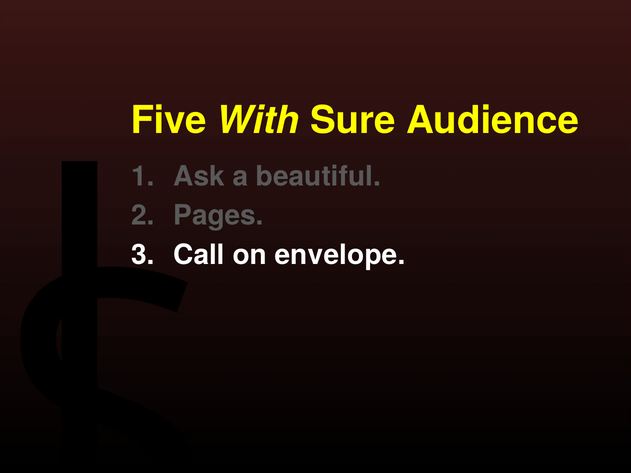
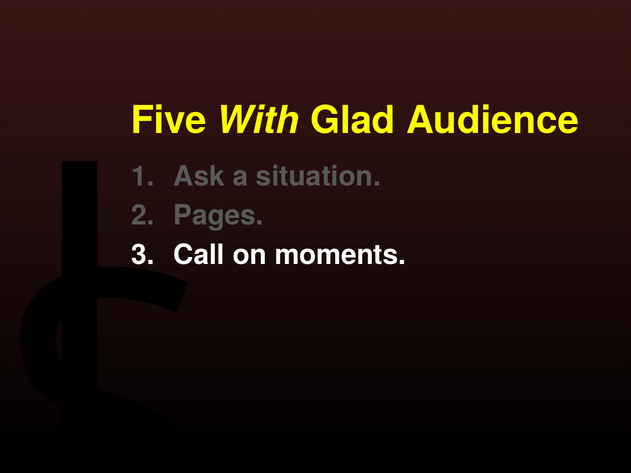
Sure: Sure -> Glad (353, 121)
beautiful: beautiful -> situation (318, 177)
envelope: envelope -> moments (340, 255)
